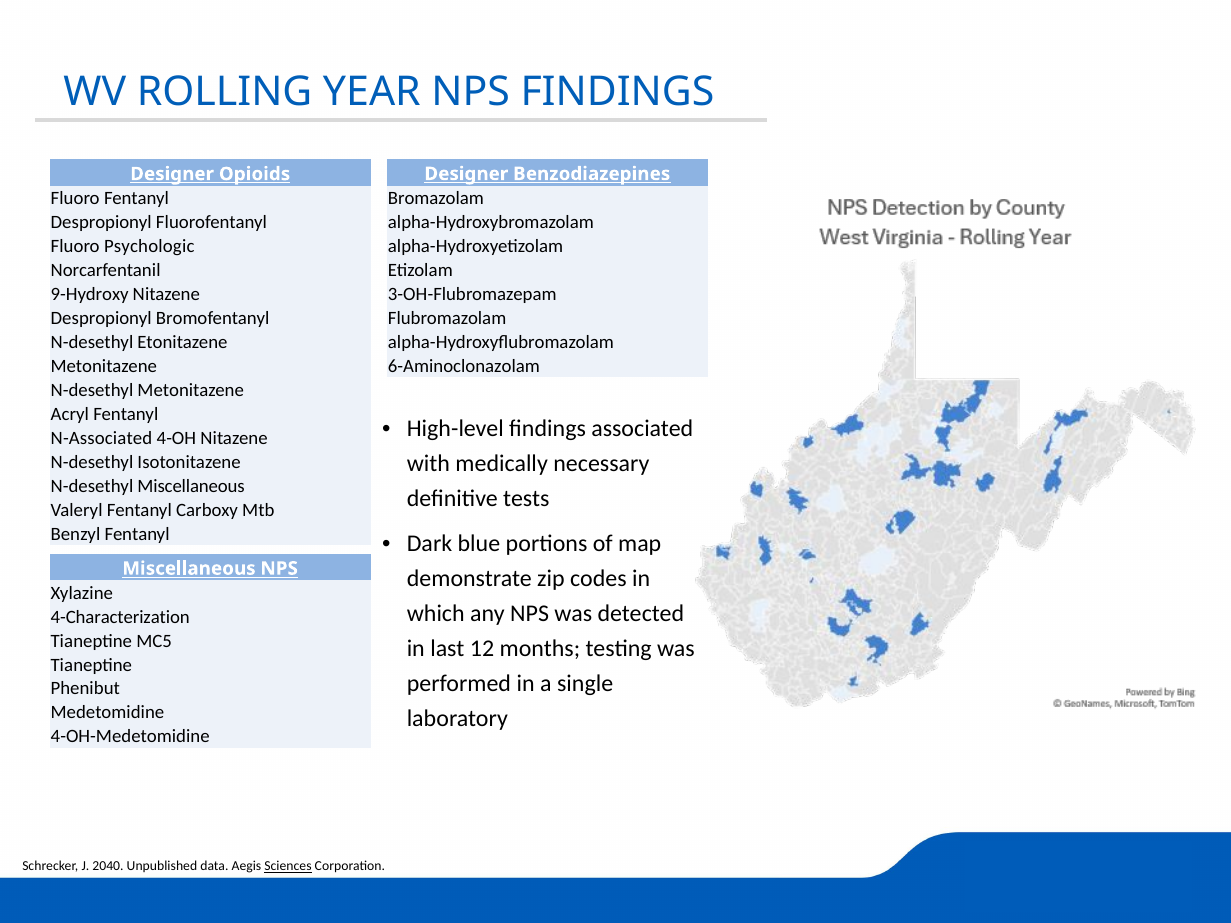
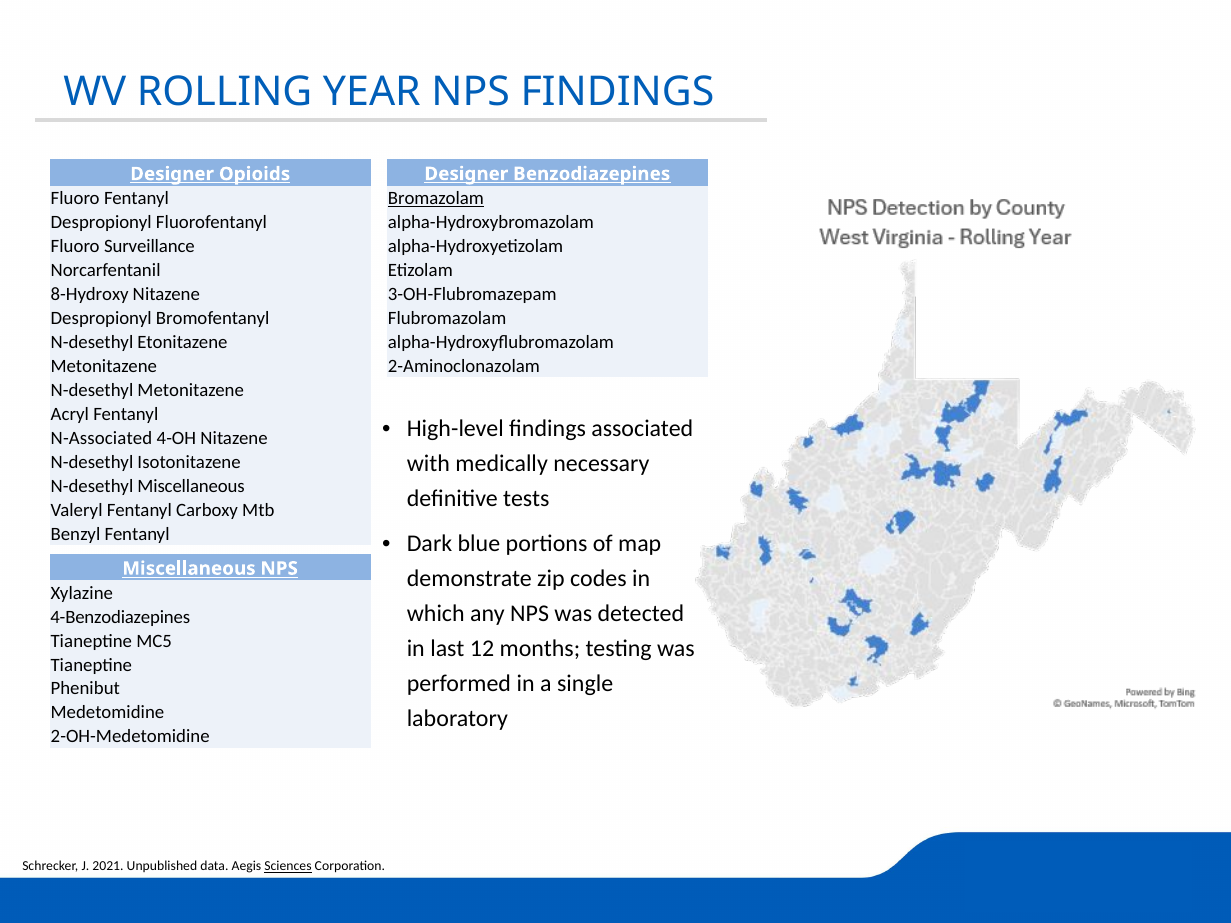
Bromazolam underline: none -> present (436, 198)
Psychologic: Psychologic -> Surveillance (149, 246)
9-Hydroxy: 9-Hydroxy -> 8-Hydroxy (90, 294)
6-Aminoclonazolam: 6-Aminoclonazolam -> 2-Aminoclonazolam (464, 366)
4-Characterization: 4-Characterization -> 4-Benzodiazepines (120, 617)
4-OH-Medetomidine: 4-OH-Medetomidine -> 2-OH-Medetomidine (130, 737)
2040: 2040 -> 2021 (108, 866)
